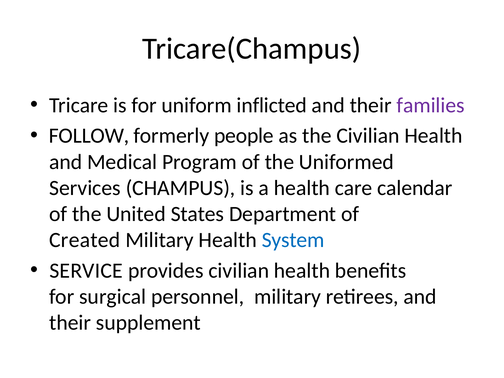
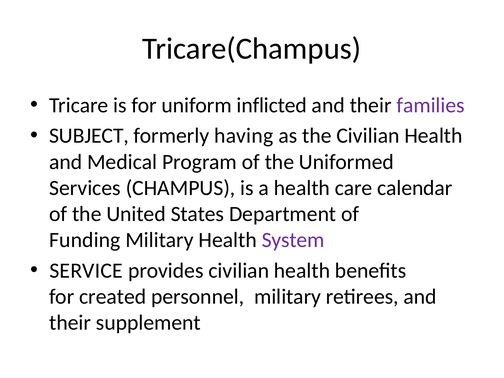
FOLLOW: FOLLOW -> SUBJECT (89, 136)
people: people -> having (244, 136)
Created: Created -> Funding (85, 240)
System colour: blue -> purple (293, 240)
surgical: surgical -> created (113, 297)
